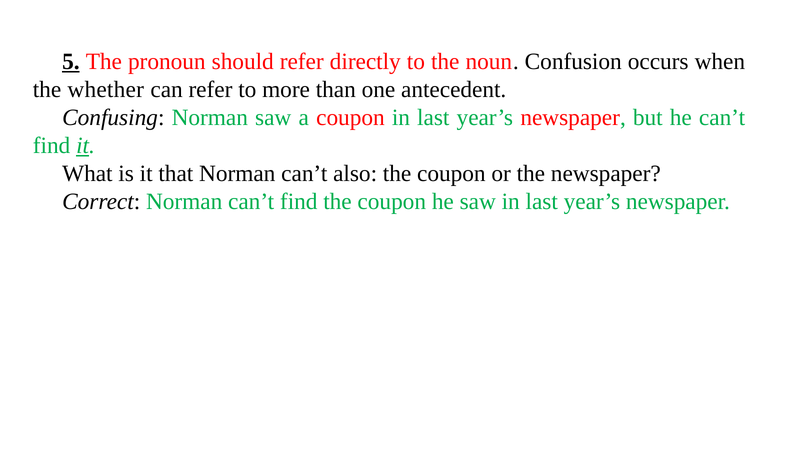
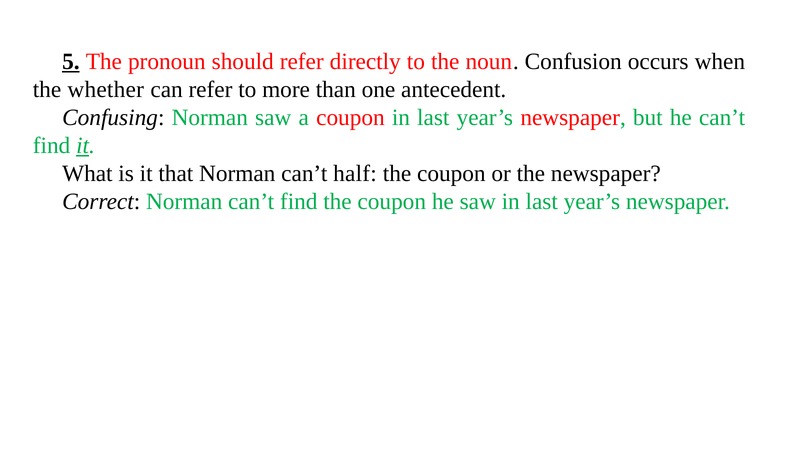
also: also -> half (355, 173)
